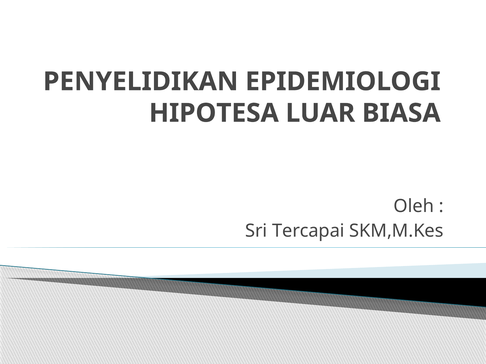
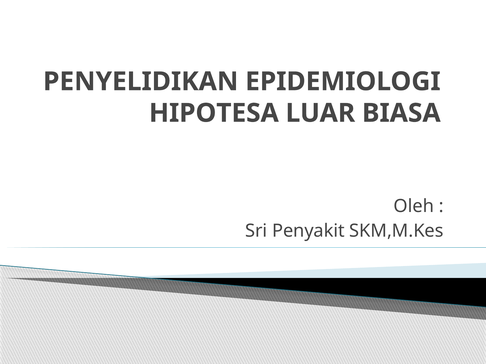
Tercapai: Tercapai -> Penyakit (308, 231)
